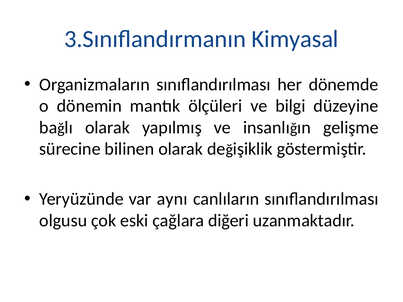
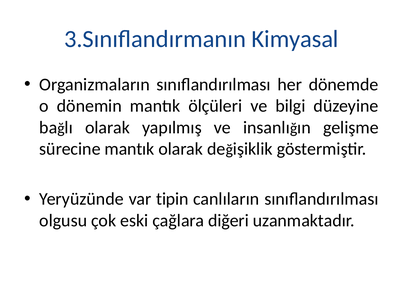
sürecine bilinen: bilinen -> mantık (130, 149)
aynı: aynı -> tipin (172, 199)
